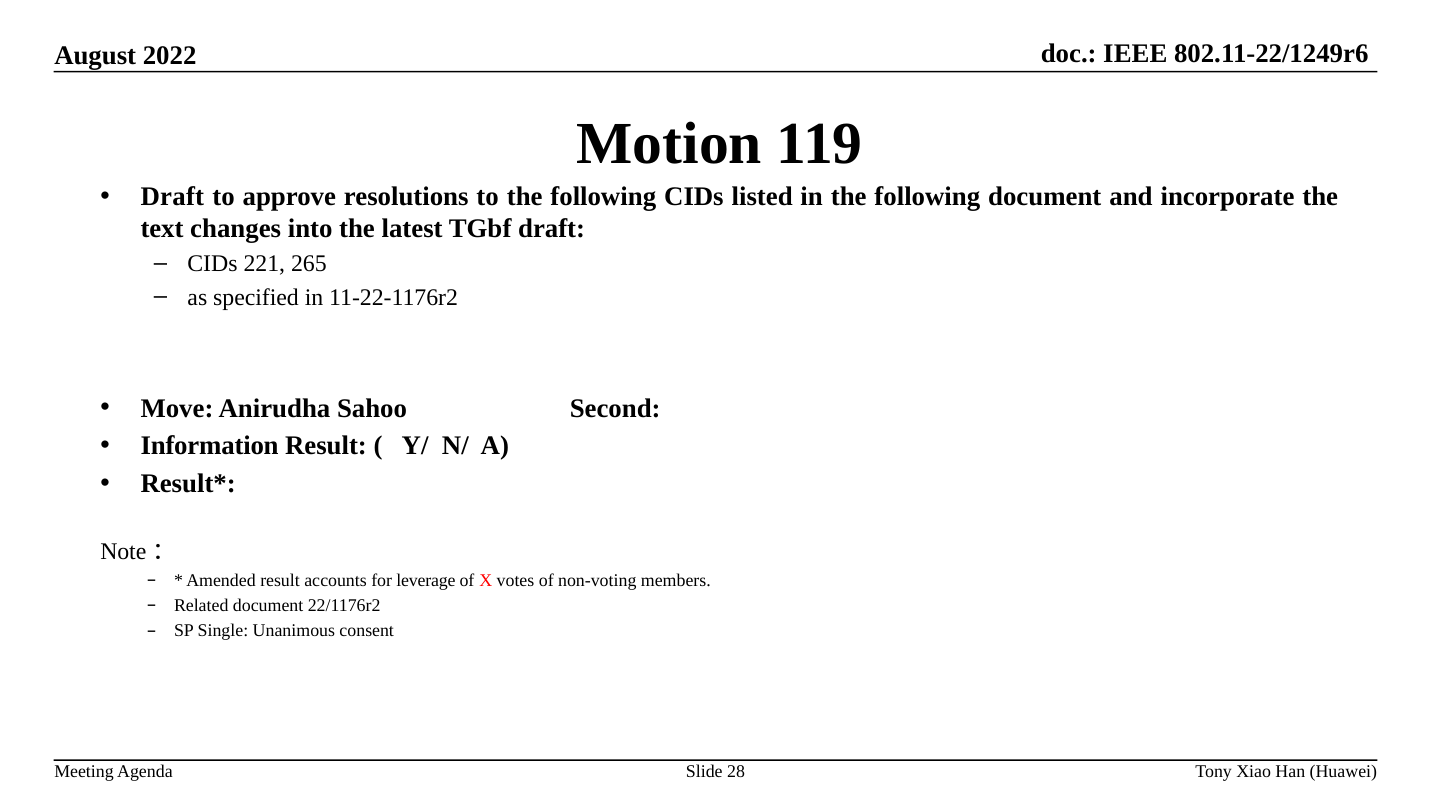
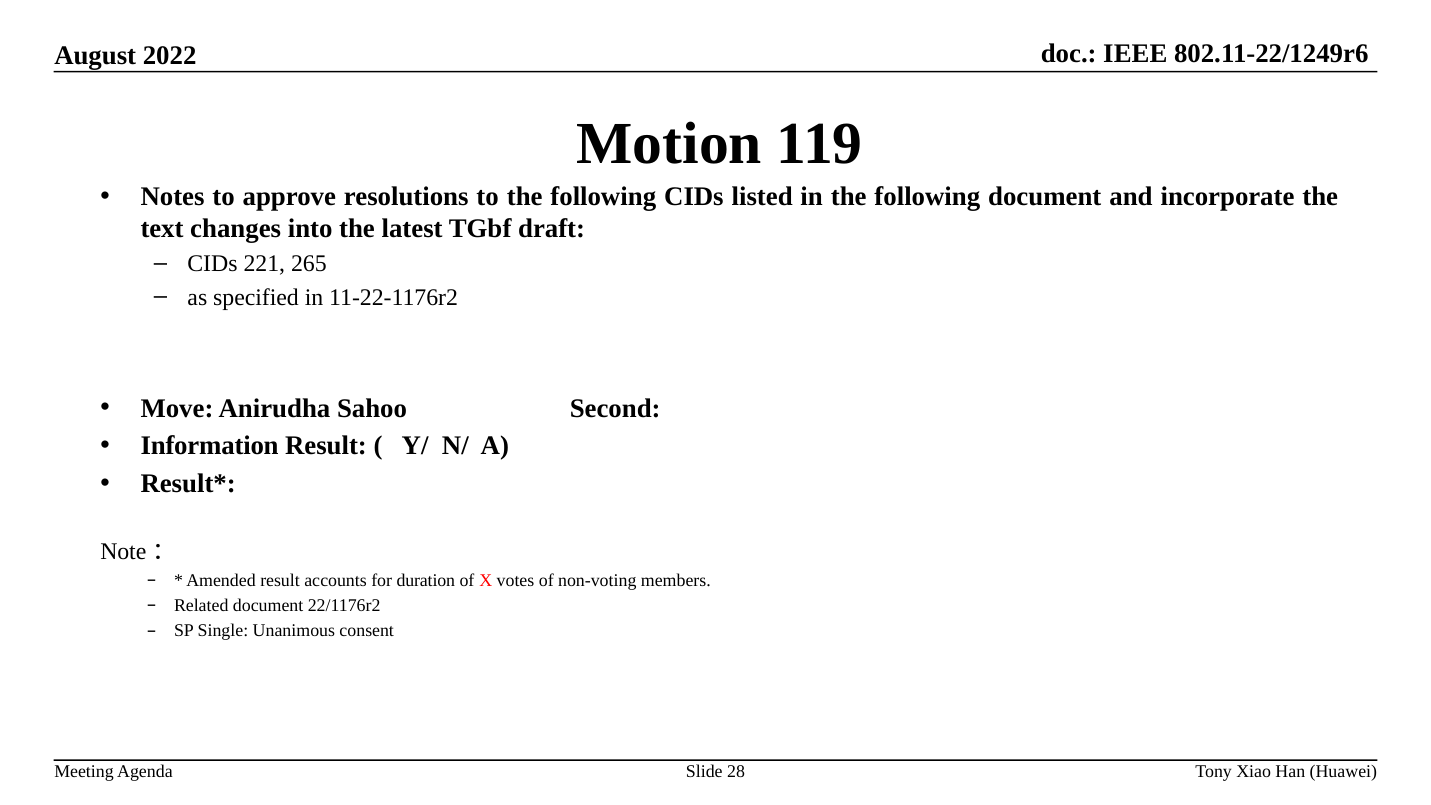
Draft: Draft -> Notes (173, 197)
leverage: leverage -> duration (426, 580)
